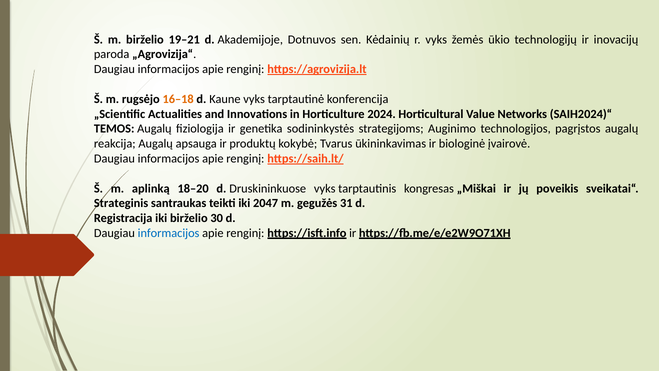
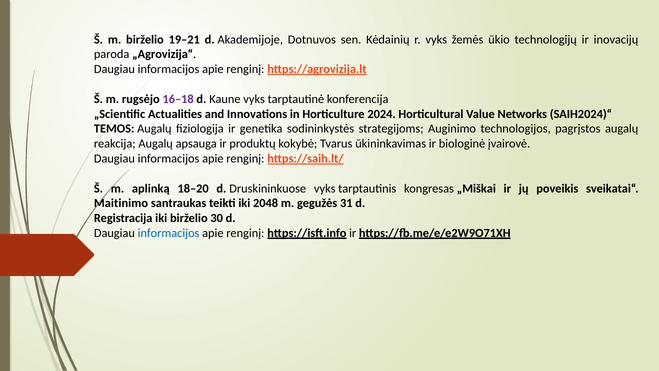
16–18 colour: orange -> purple (178, 99)
Strateginis: Strateginis -> Maitinimo (121, 203)
2047: 2047 -> 2048 (266, 203)
